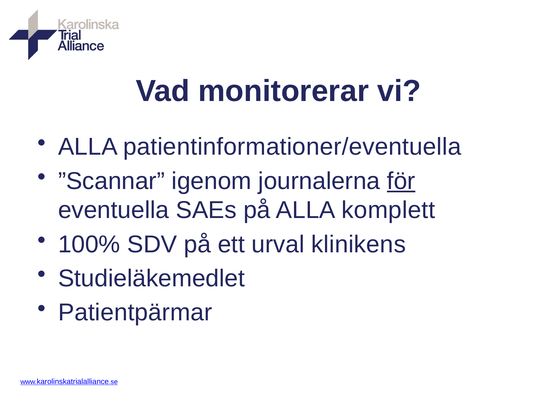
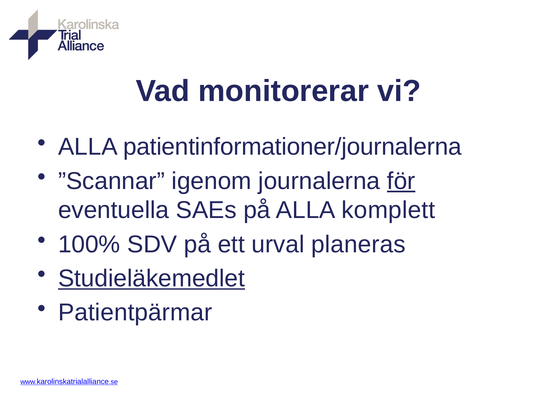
patientinformationer/eventuella: patientinformationer/eventuella -> patientinformationer/journalerna (292, 147)
klinikens: klinikens -> planeras (359, 244)
Studieläkemedlet underline: none -> present (151, 278)
